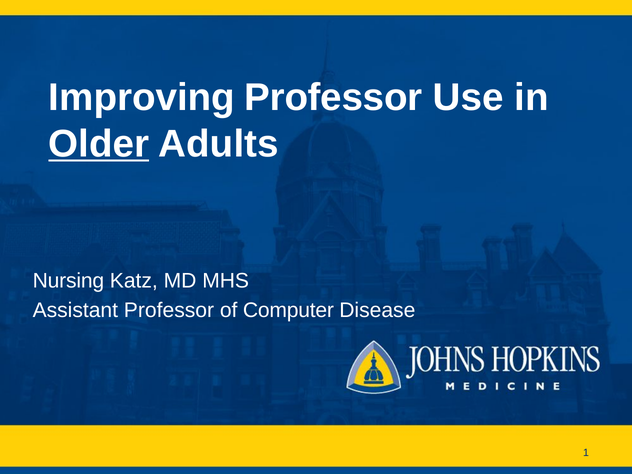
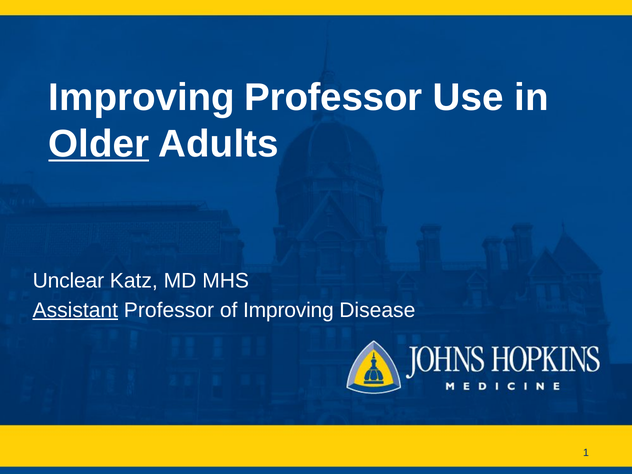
Nursing: Nursing -> Unclear (68, 281)
Assistant underline: none -> present (75, 310)
of Computer: Computer -> Improving (288, 310)
